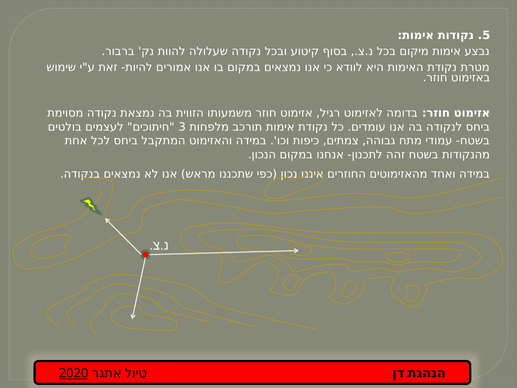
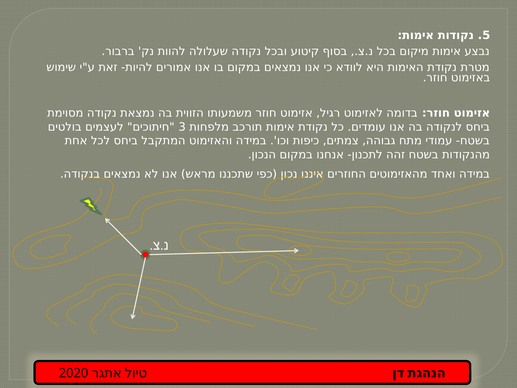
2020 underline: present -> none (74, 373)
